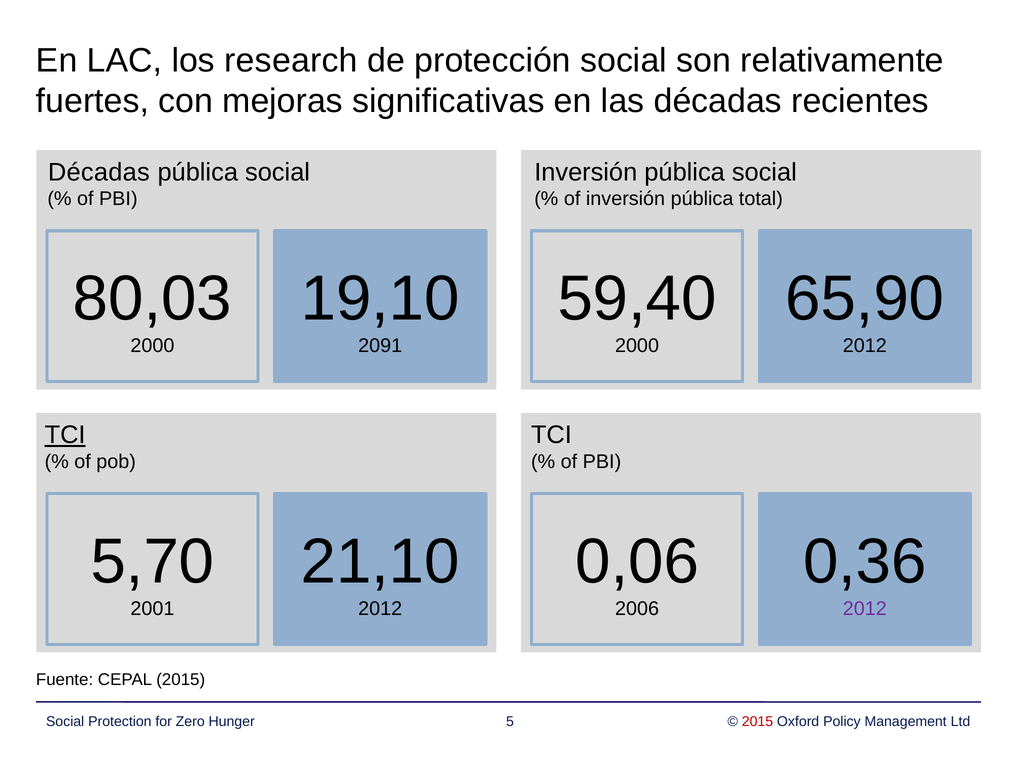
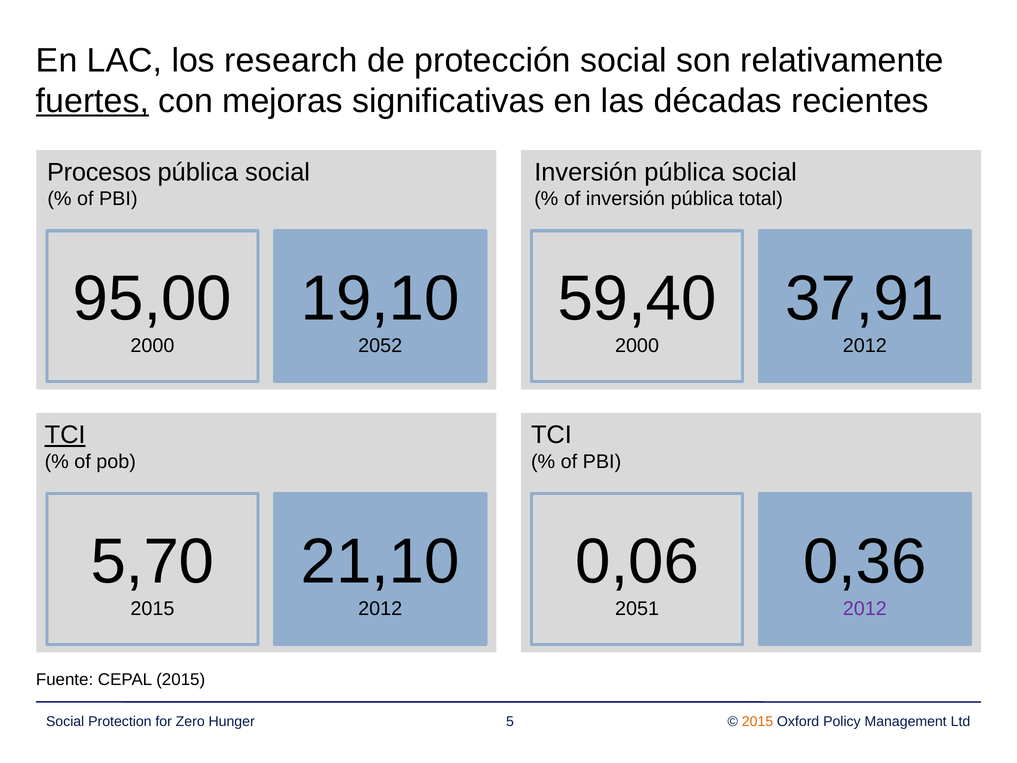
fuertes underline: none -> present (92, 101)
Décadas: Décadas -> Procesos (99, 172)
80,03: 80,03 -> 95,00 (152, 299)
65,90: 65,90 -> 37,91 (865, 299)
2091: 2091 -> 2052 (380, 346)
2001: 2001 -> 2015 (152, 608)
2006: 2006 -> 2051 (637, 608)
2015 colour: red -> orange (757, 721)
